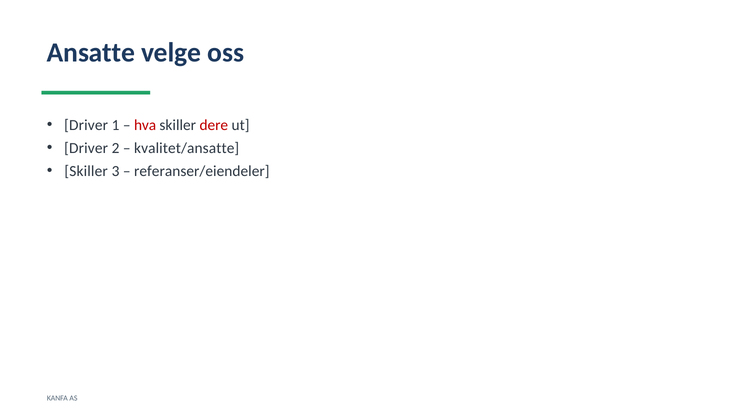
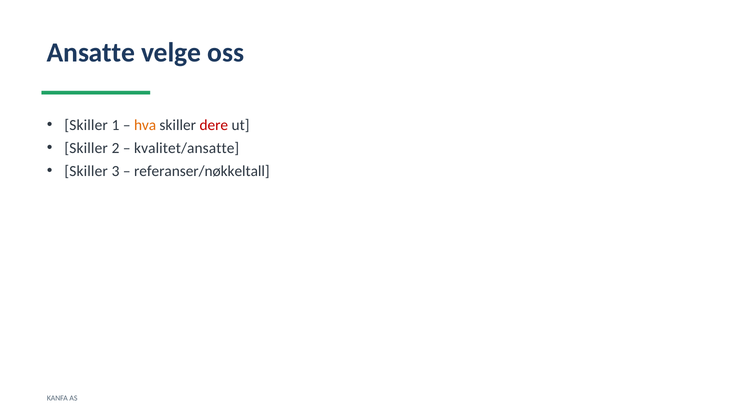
Driver: Driver -> Skiller (86, 125)
hva colour: red -> orange (145, 125)
Driver: Driver -> Skiller (86, 148)
referanser/eiendeler: referanser/eiendeler -> referanser/nøkkeltall (202, 171)
